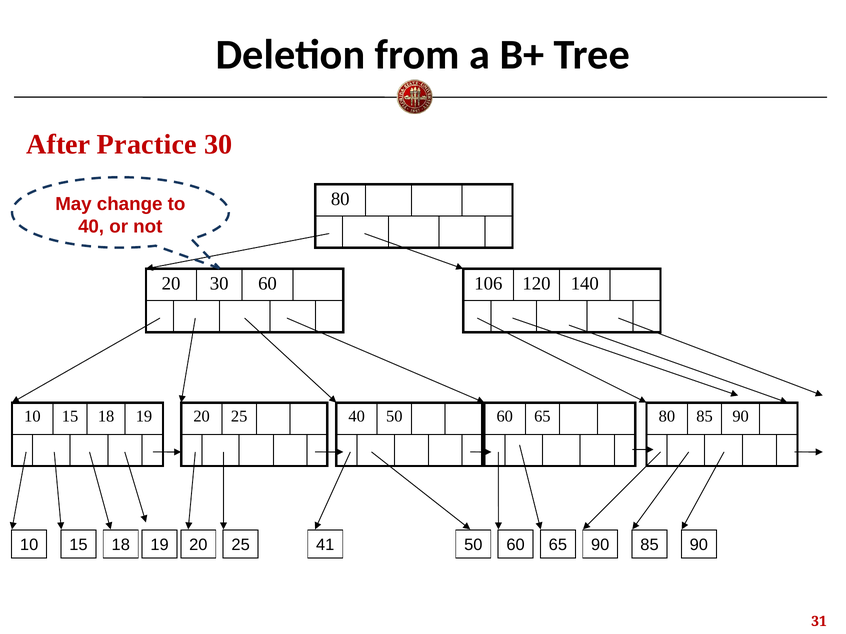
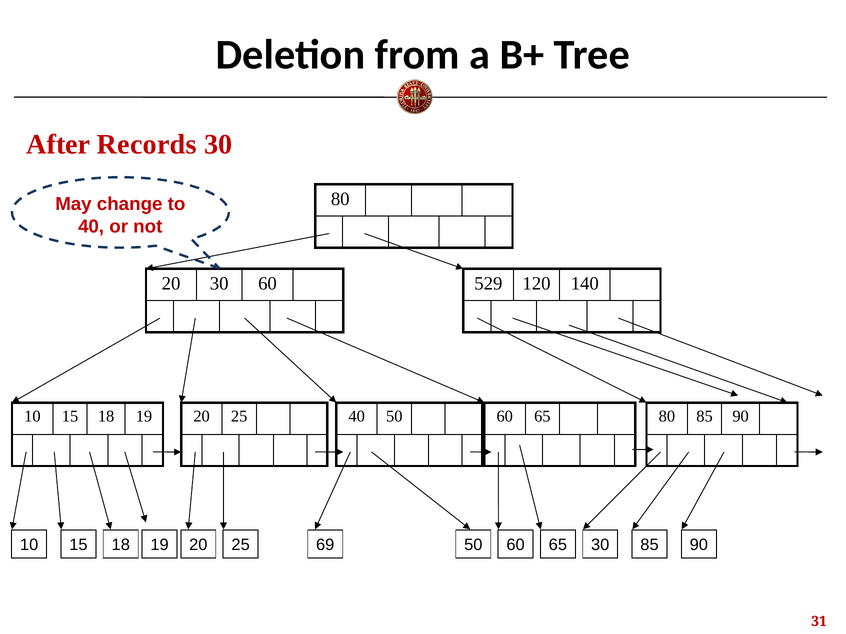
Practice: Practice -> Records (147, 144)
106: 106 -> 529 (488, 284)
41: 41 -> 69 (325, 545)
65 90: 90 -> 30 (600, 545)
